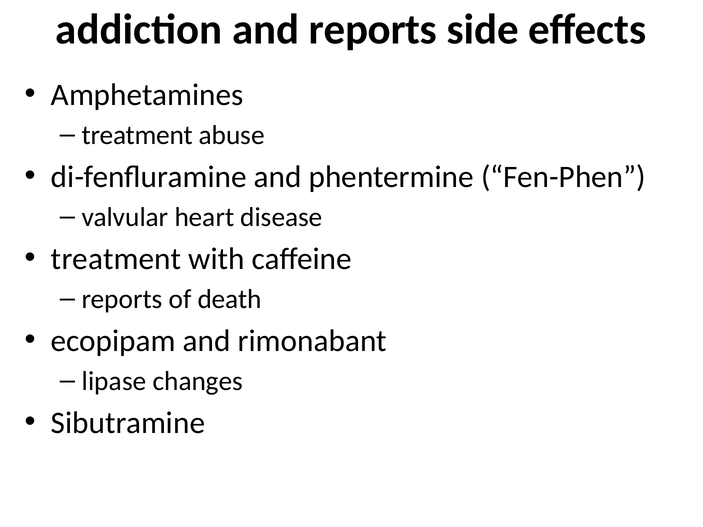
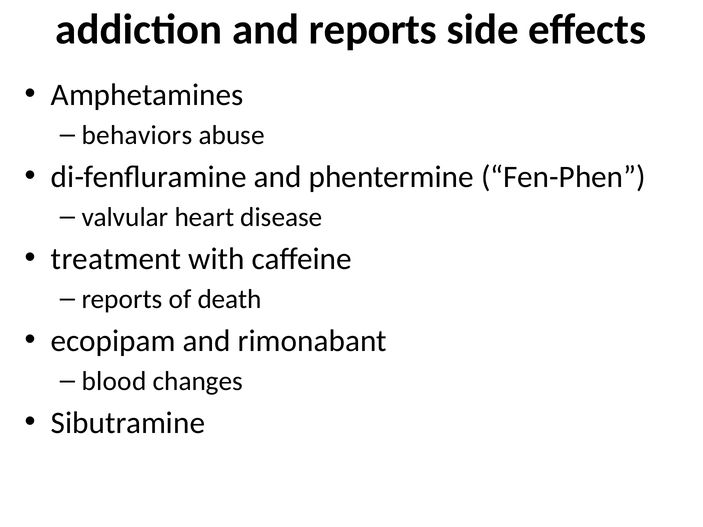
treatment: treatment -> behaviors (137, 135)
lipase: lipase -> blood (114, 381)
